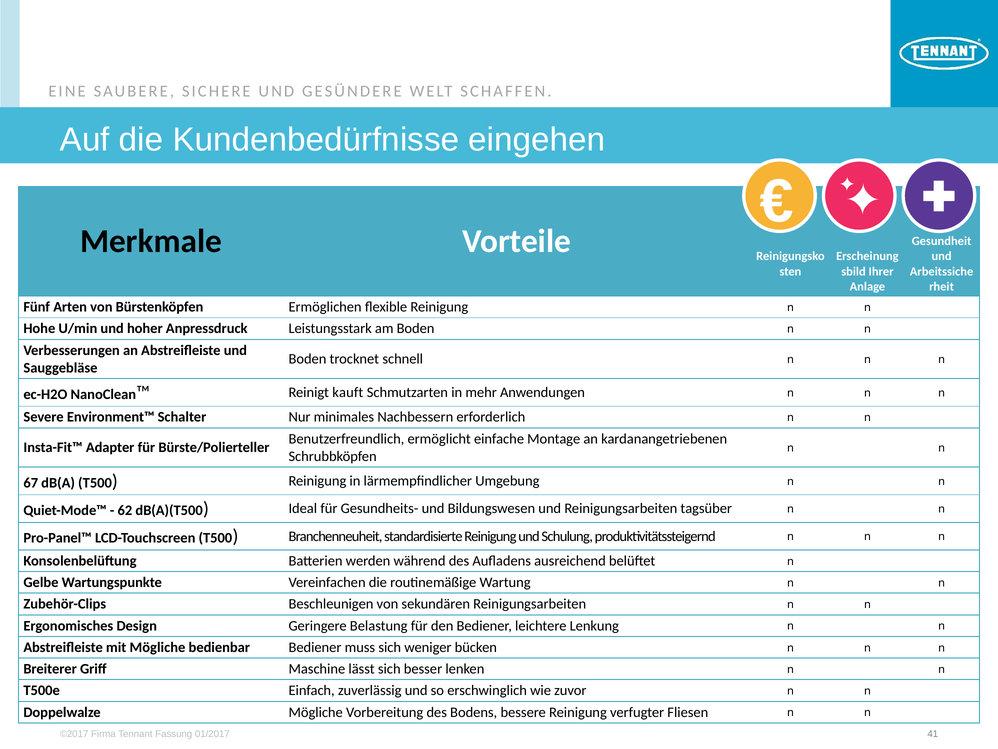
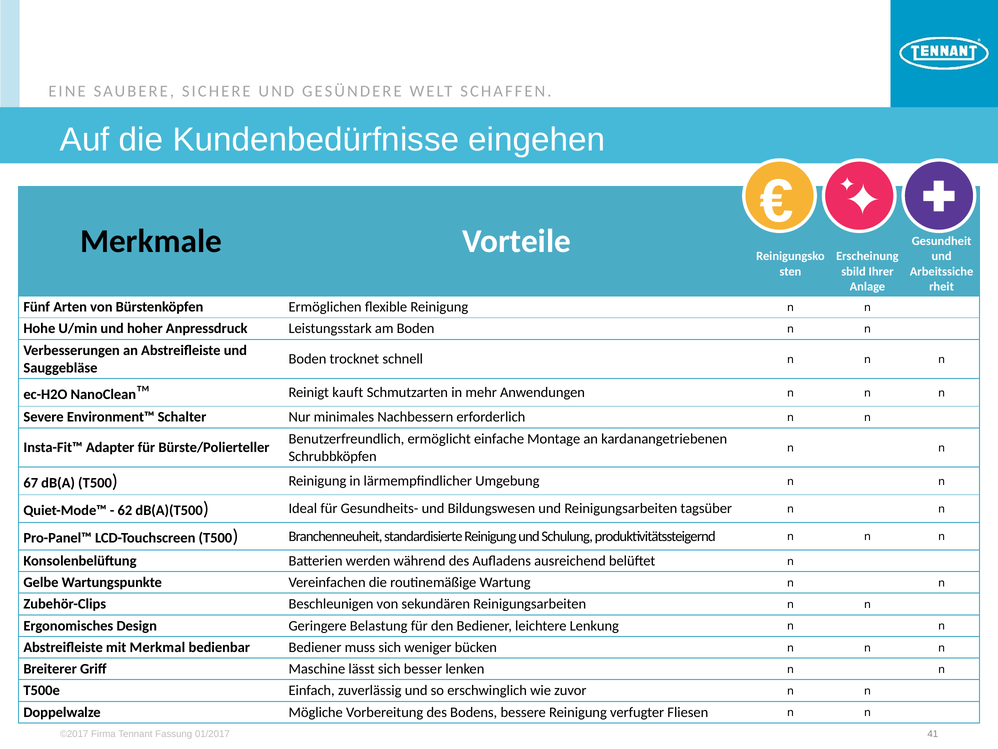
mit Mögliche: Mögliche -> Merkmal (157, 647)
